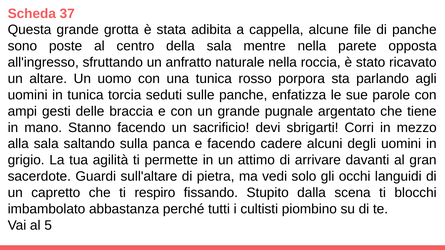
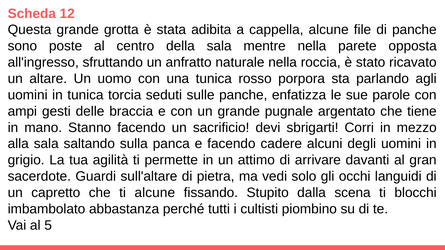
37: 37 -> 12 (67, 14)
ti respiro: respiro -> alcune (155, 193)
